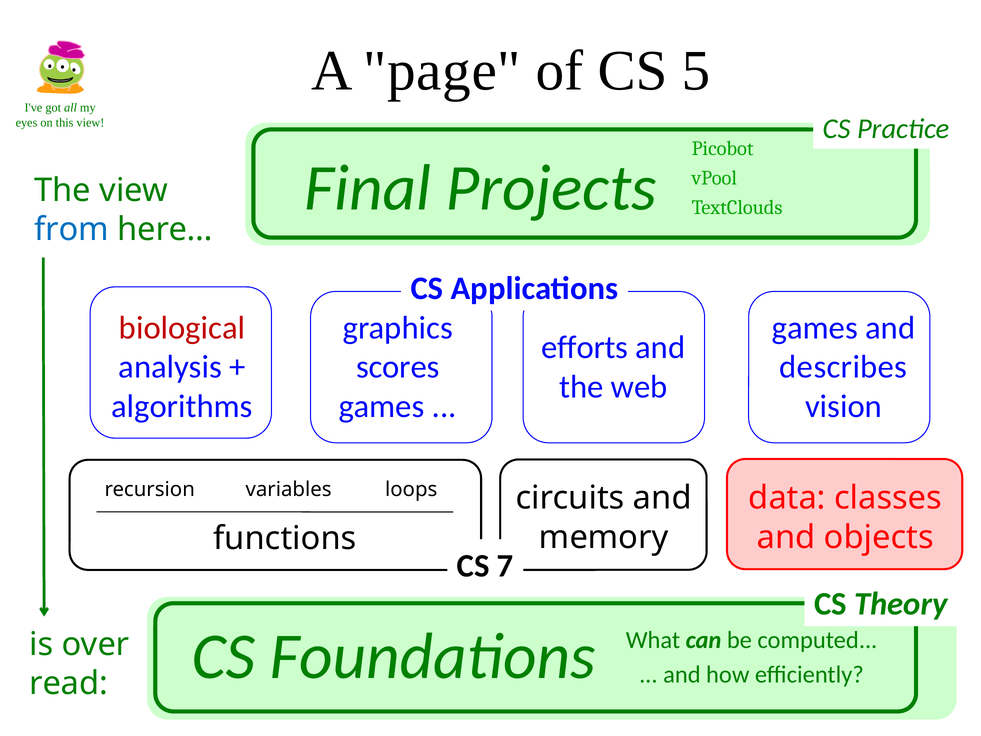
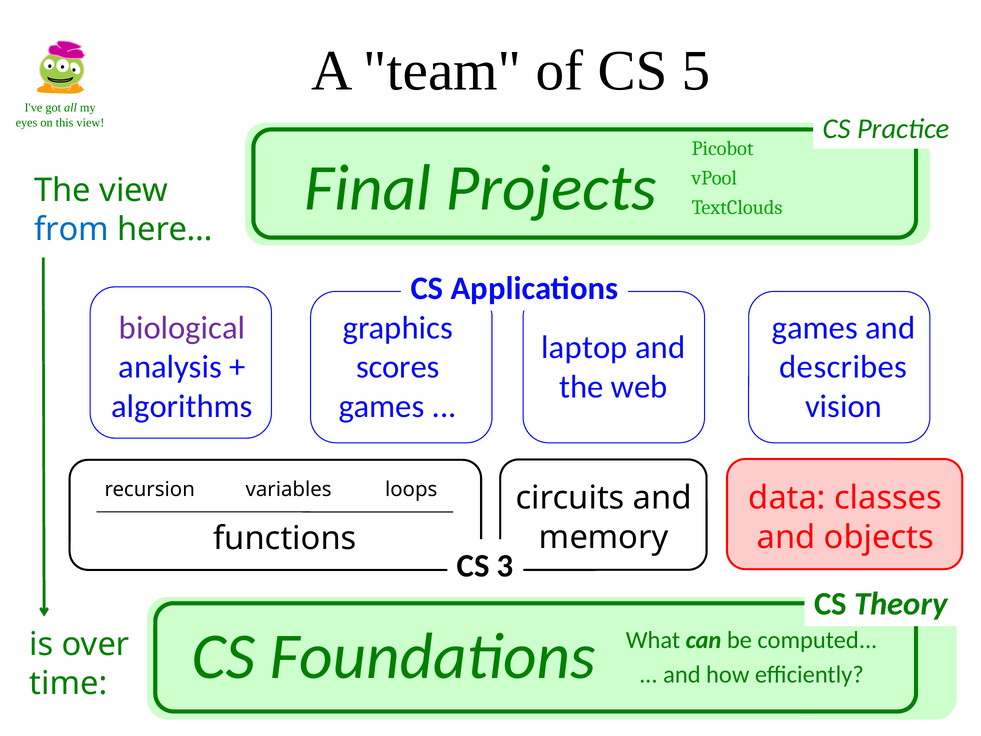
page: page -> team (442, 71)
biological colour: red -> purple (182, 328)
efforts: efforts -> laptop (584, 347)
7: 7 -> 3 (505, 566)
read: read -> time (68, 683)
